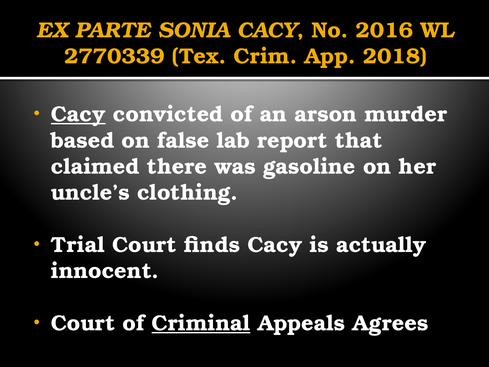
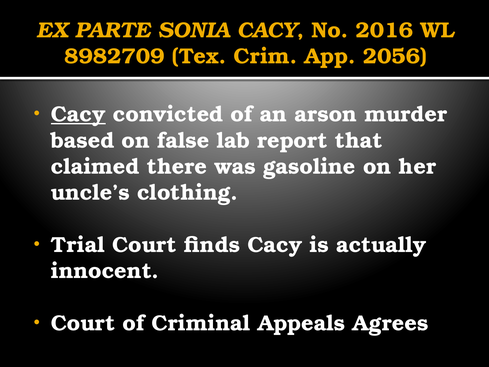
2770339: 2770339 -> 8982709 (114, 56)
2018: 2018 -> 2056 (395, 56)
Criminal underline: present -> none (201, 323)
